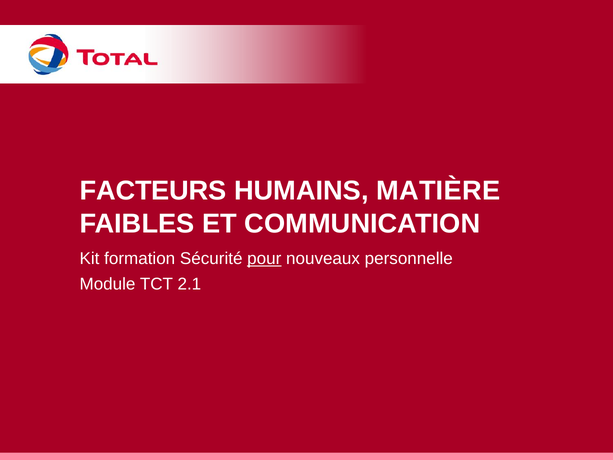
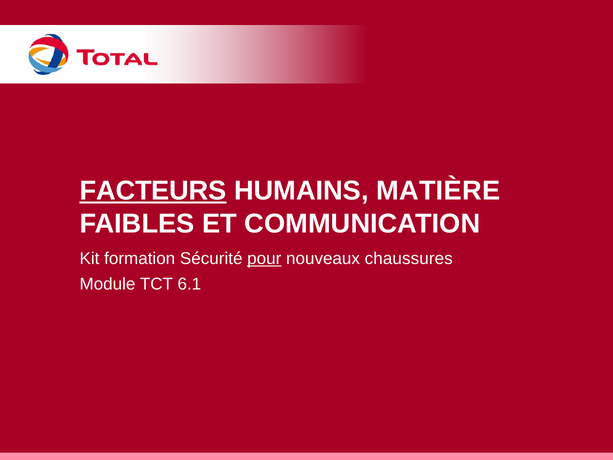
FACTEURS underline: none -> present (153, 191)
personnelle: personnelle -> chaussures (409, 258)
2.1: 2.1 -> 6.1 (189, 284)
